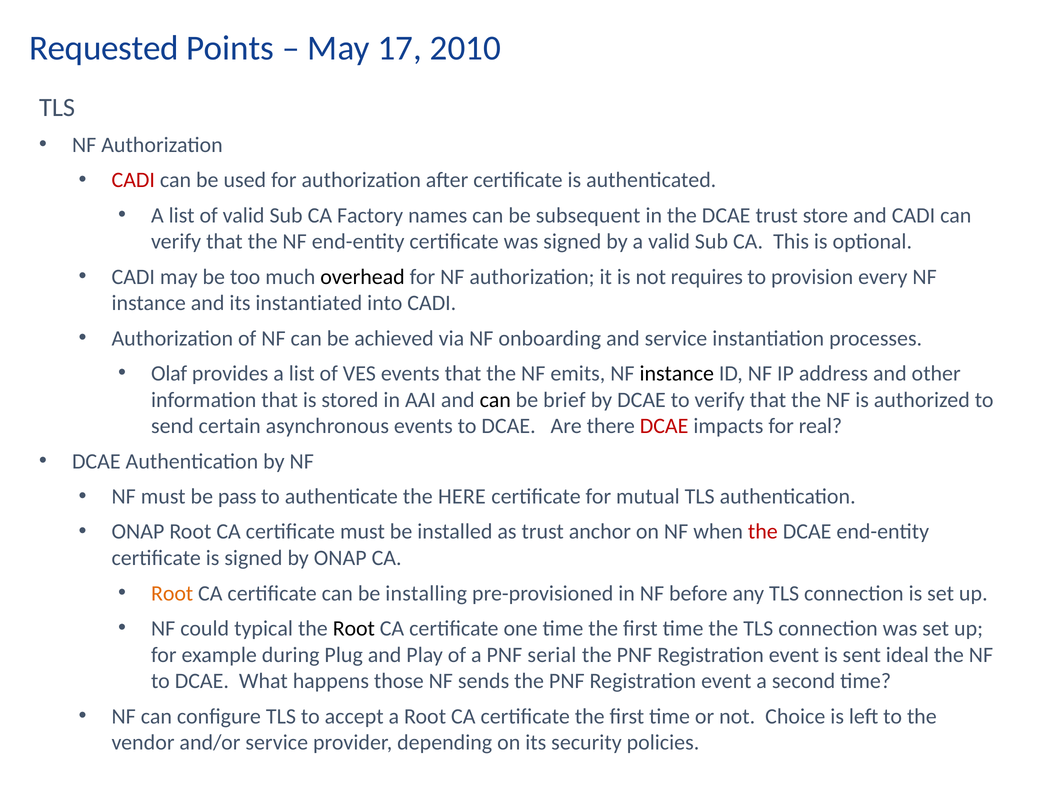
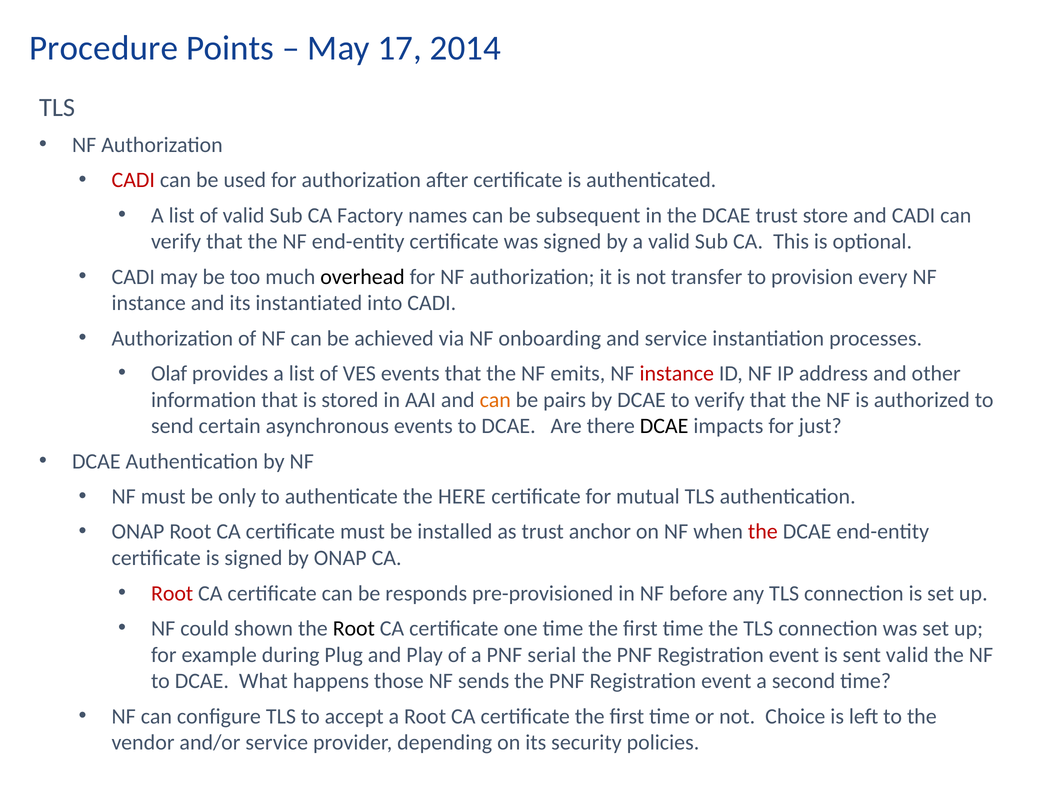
Requested: Requested -> Procedure (104, 48)
2010: 2010 -> 2014 (465, 48)
requires: requires -> transfer (707, 277)
instance colour: black -> red (677, 373)
can colour: black -> orange (495, 400)
brief: brief -> pairs (565, 400)
DCAE colour: red -> black (664, 426)
real: real -> just (820, 426)
pass: pass -> only (237, 496)
Root colour: orange -> red (172, 593)
installing: installing -> responds (426, 593)
typical: typical -> shown (264, 628)
sent ideal: ideal -> valid (907, 654)
